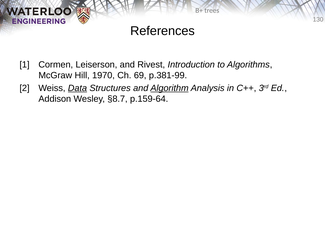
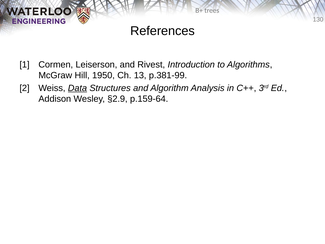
1970: 1970 -> 1950 (103, 75)
69: 69 -> 13 (140, 75)
Algorithm underline: present -> none (170, 88)
§8.7: §8.7 -> §2.9 (117, 99)
